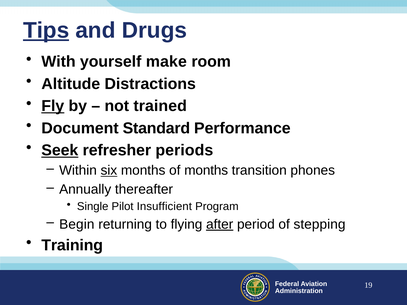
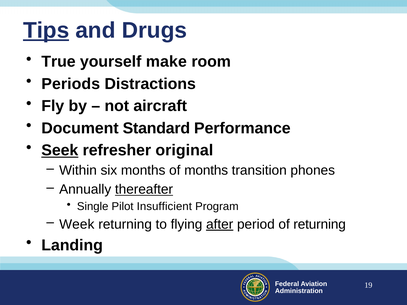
With: With -> True (59, 62)
Altitude: Altitude -> Periods (71, 84)
Fly underline: present -> none (53, 106)
trained: trained -> aircraft (160, 106)
periods: periods -> original (184, 150)
six underline: present -> none (109, 171)
thereafter underline: none -> present (144, 190)
Begin: Begin -> Week (77, 224)
of stepping: stepping -> returning (320, 224)
Training: Training -> Landing (72, 245)
